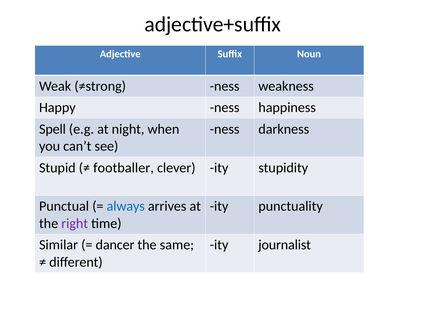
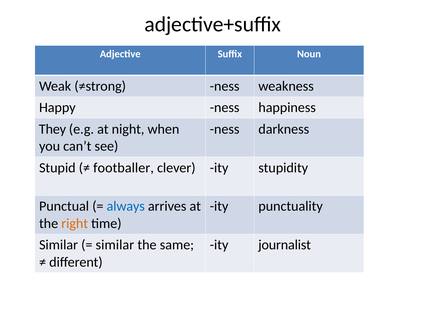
Spell: Spell -> They (52, 129)
right colour: purple -> orange (75, 223)
dancer: dancer -> similar (115, 245)
